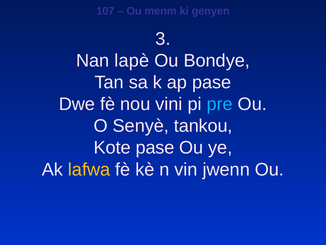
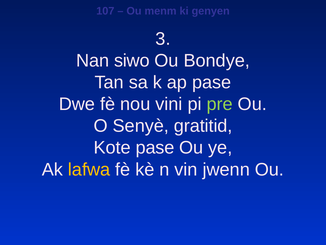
lapè: lapè -> siwo (132, 61)
pre colour: light blue -> light green (220, 104)
tankou: tankou -> gratitid (203, 126)
